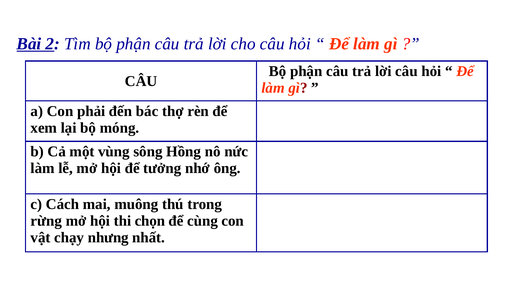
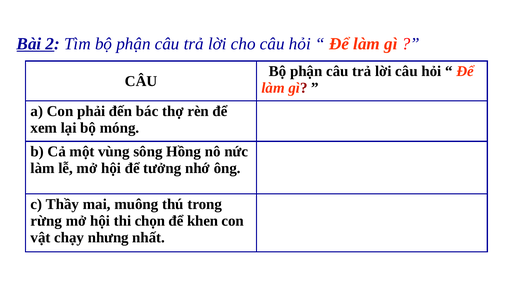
Cách: Cách -> Thầy (63, 204)
cùng: cùng -> khen (203, 221)
